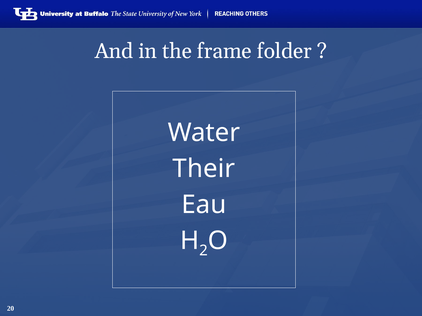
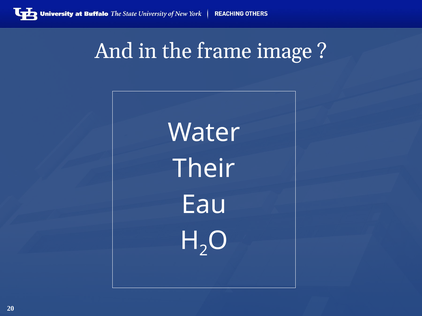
folder: folder -> image (285, 51)
